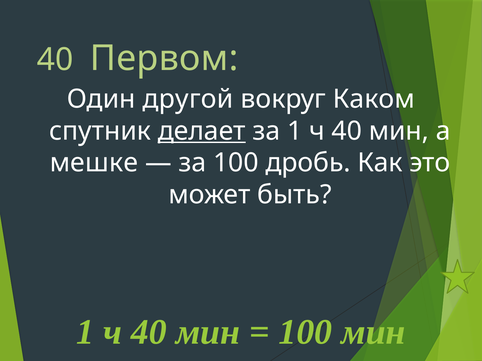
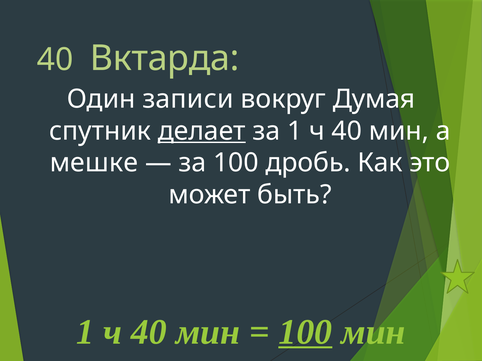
Первом: Первом -> Вктарда (165, 59)
другой: другой -> записи (188, 99)
Каком: Каком -> Думая (374, 99)
100 underline: none -> present (305, 332)
